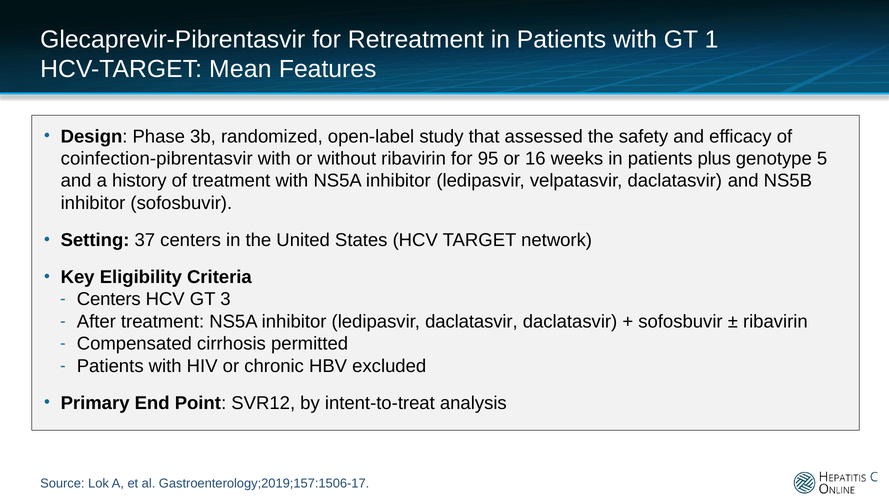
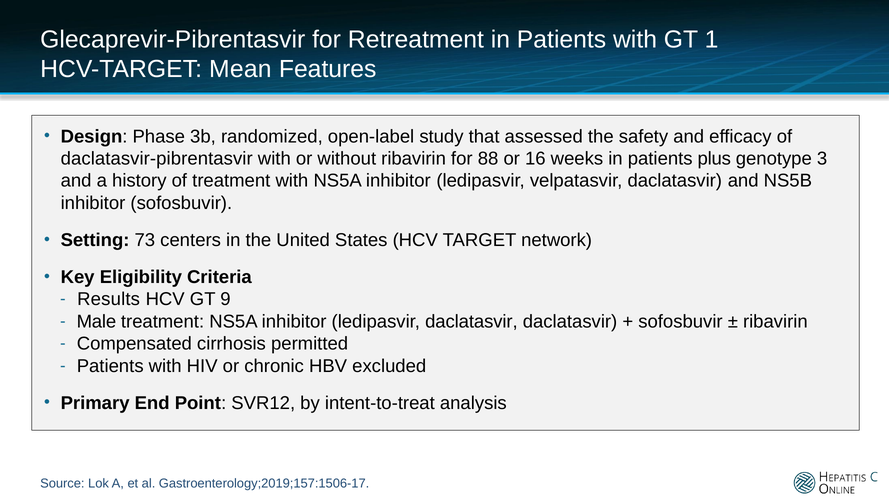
coinfection-pibrentasvir: coinfection-pibrentasvir -> daclatasvir-pibrentasvir (157, 159)
95: 95 -> 88 (488, 159)
5: 5 -> 3 (822, 159)
37: 37 -> 73 (145, 240)
Centers: Centers -> Results (109, 299)
3: 3 -> 9 (226, 299)
After: After -> Male (96, 322)
